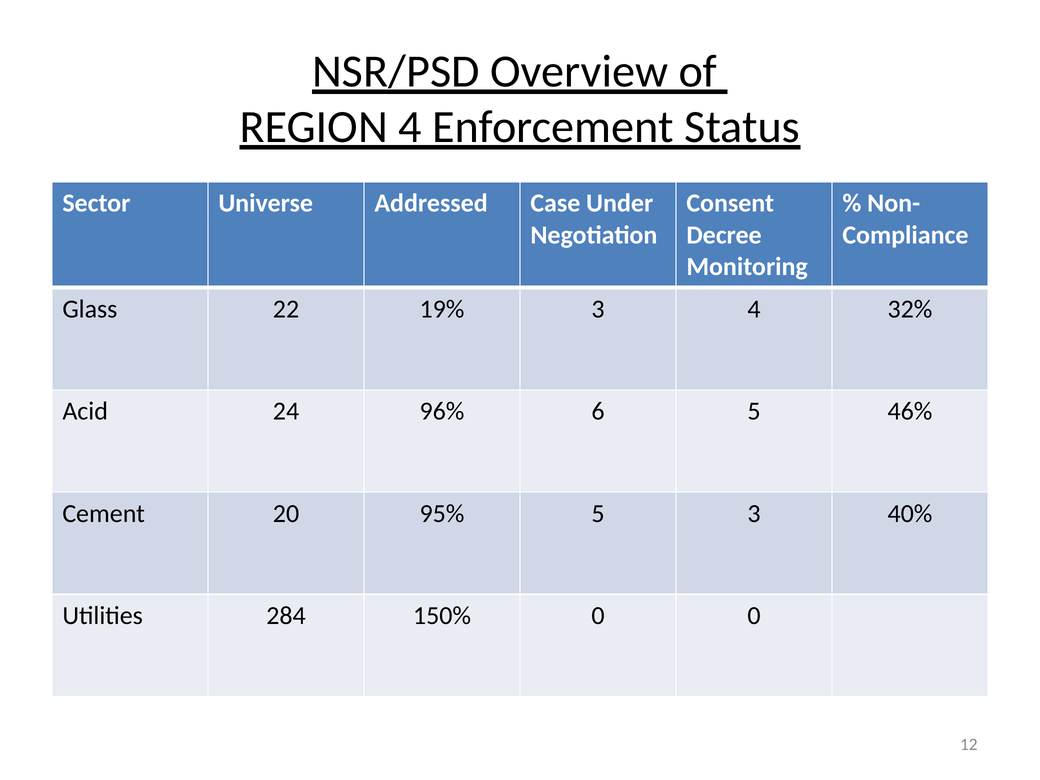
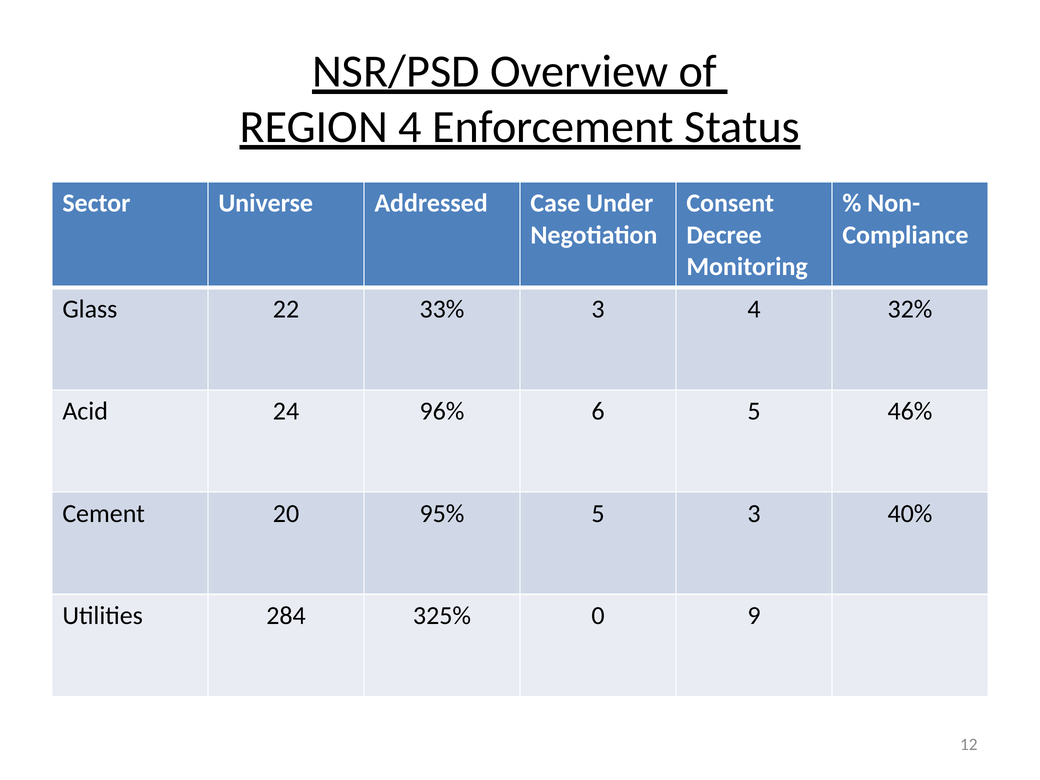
19%: 19% -> 33% (442, 309)
150%: 150% -> 325% (442, 616)
0 0: 0 -> 9 (754, 616)
